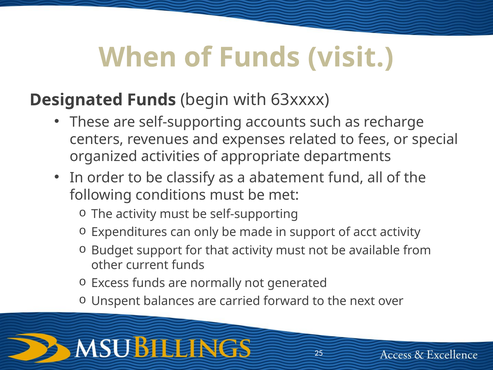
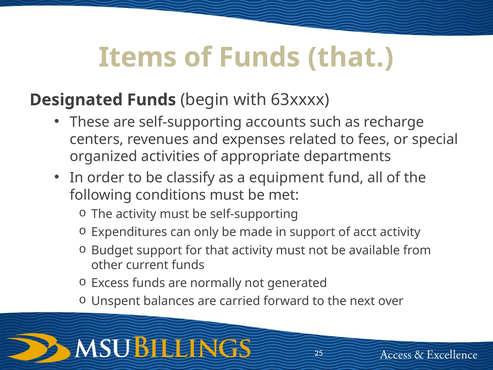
When: When -> Items (138, 57)
Funds visit: visit -> that (351, 57)
abatement: abatement -> equipment (287, 178)
